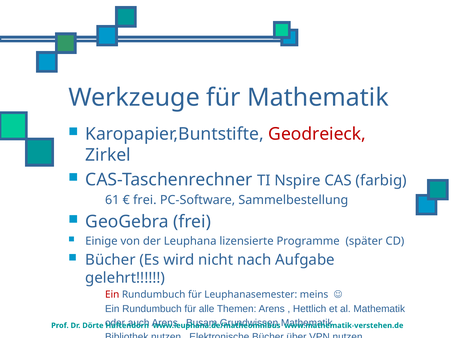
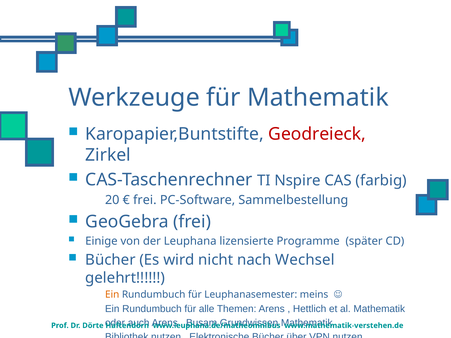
61: 61 -> 20 (112, 200)
Aufgabe: Aufgabe -> Wechsel (305, 260)
Ein colour: red -> orange (112, 295)
